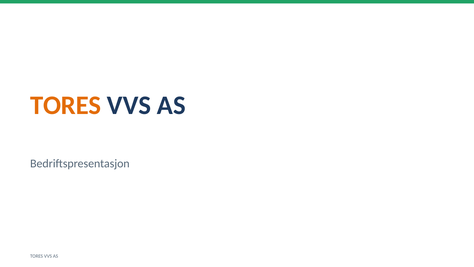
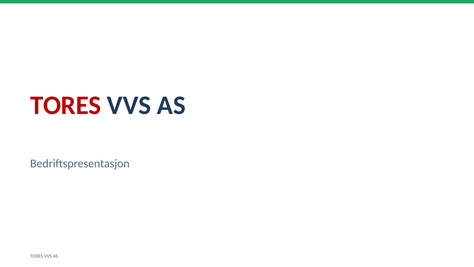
TORES colour: orange -> red (66, 105)
